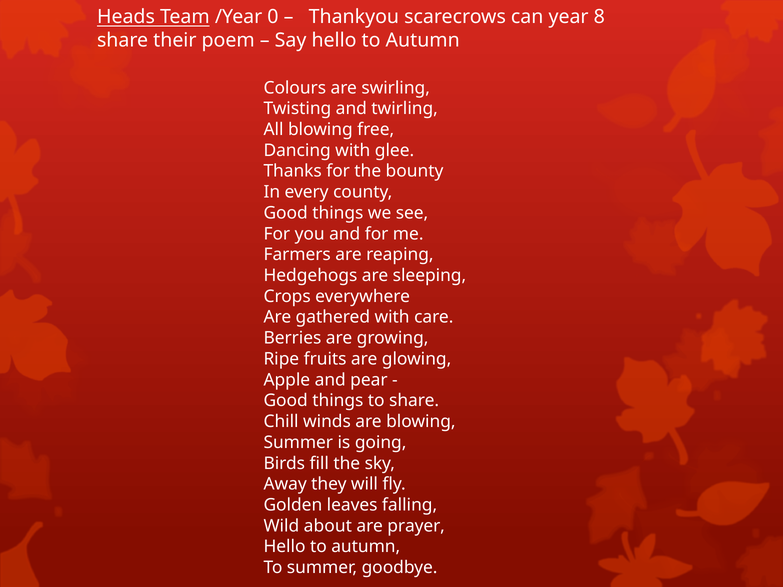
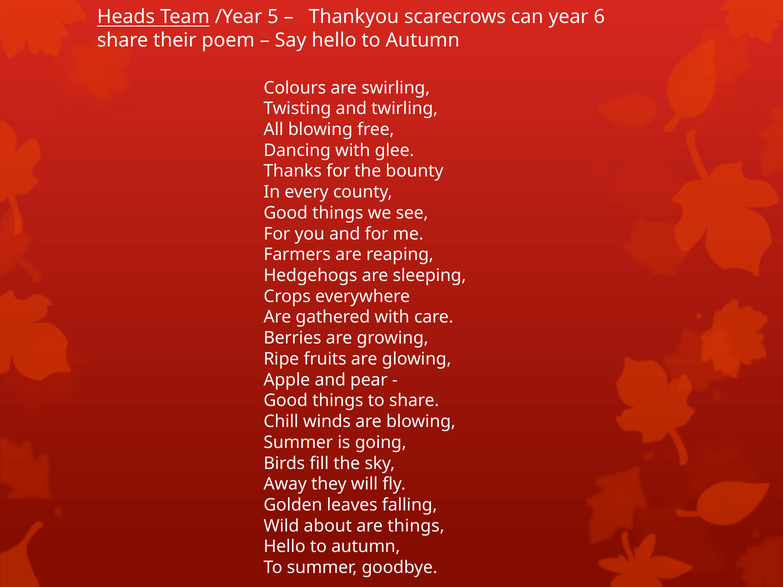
0: 0 -> 5 (273, 17)
8: 8 -> 6 (599, 17)
are prayer: prayer -> things (416, 526)
